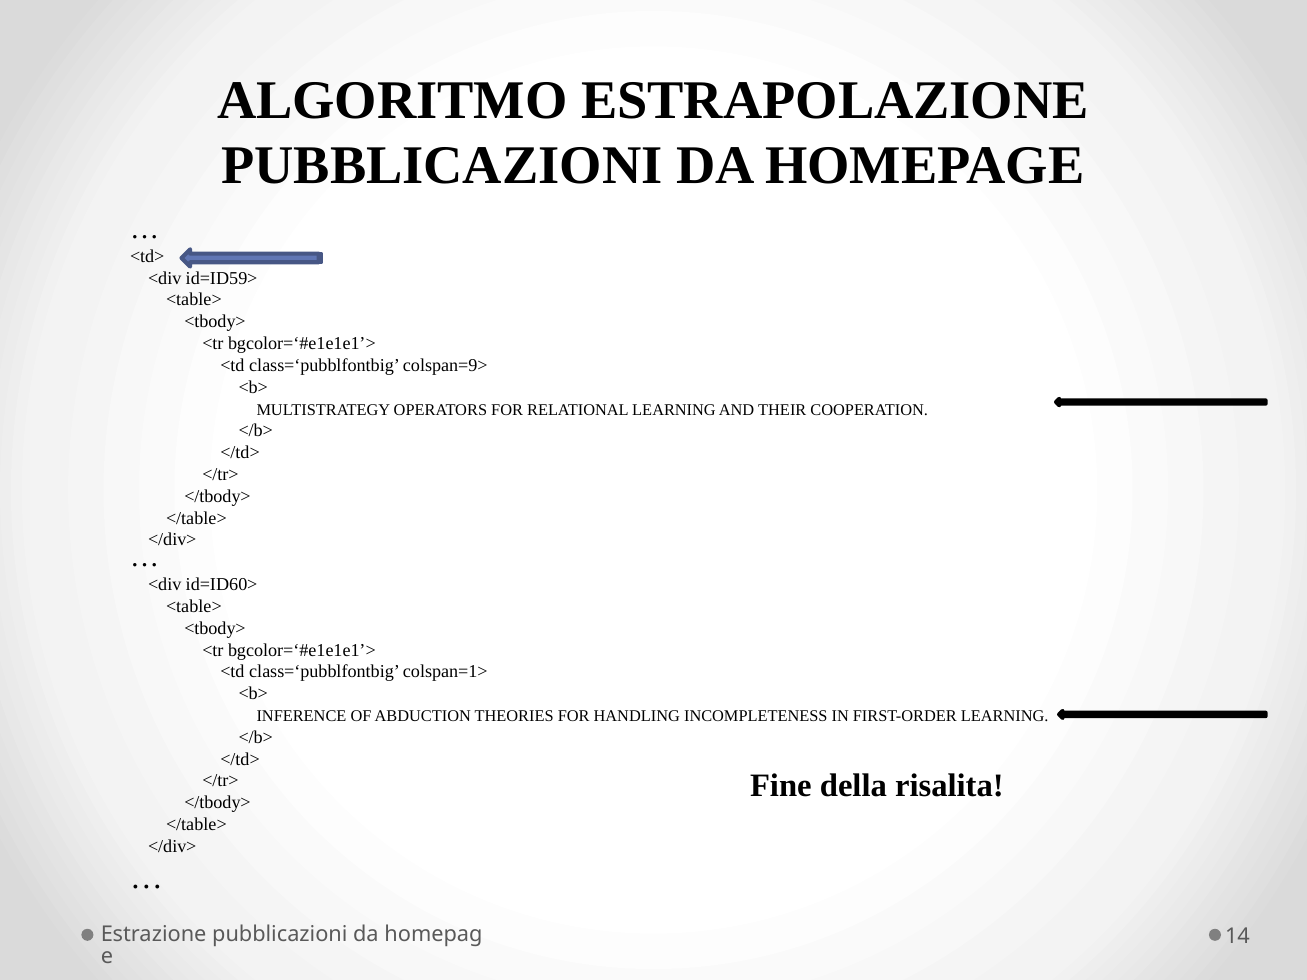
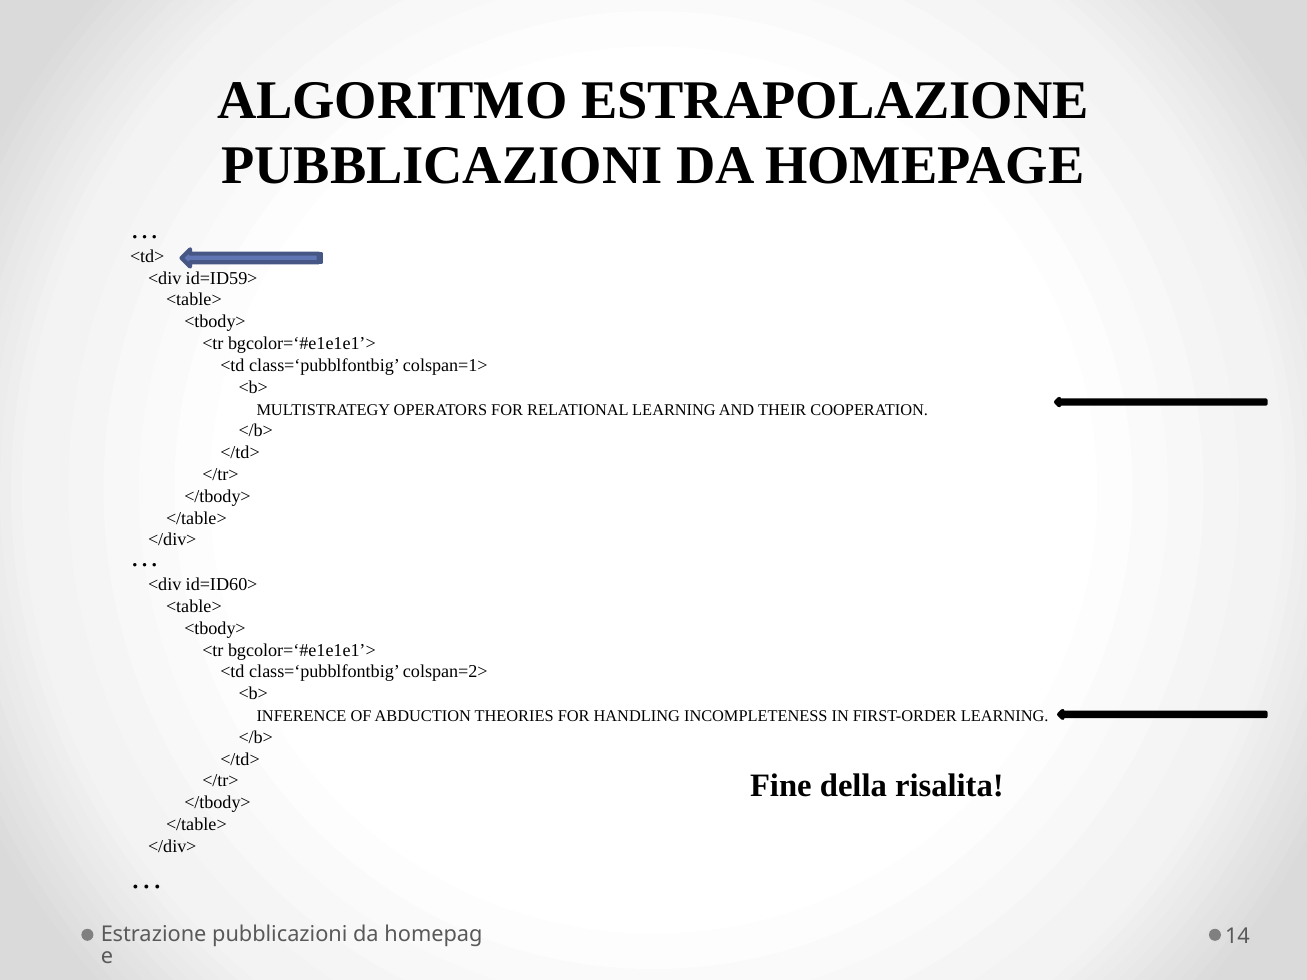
colspan=9>: colspan=9> -> colspan=1> (445, 366)
colspan=1>: colspan=1> -> colspan=2> (445, 672)
